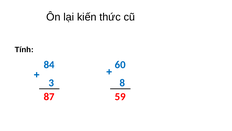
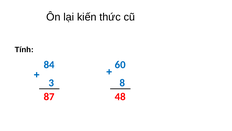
59: 59 -> 48 (120, 96)
